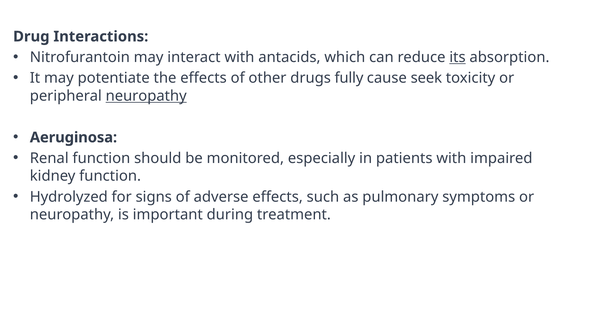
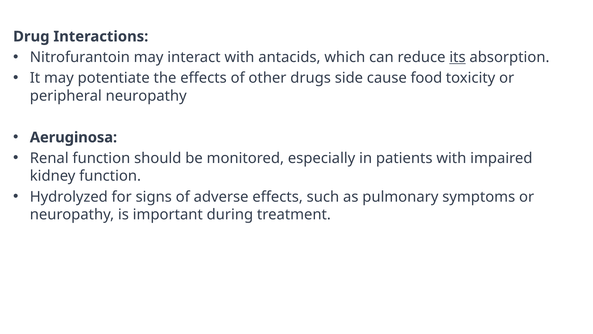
fully: fully -> side (349, 78)
seek: seek -> food (426, 78)
neuropathy underline: present -> none (146, 96)
